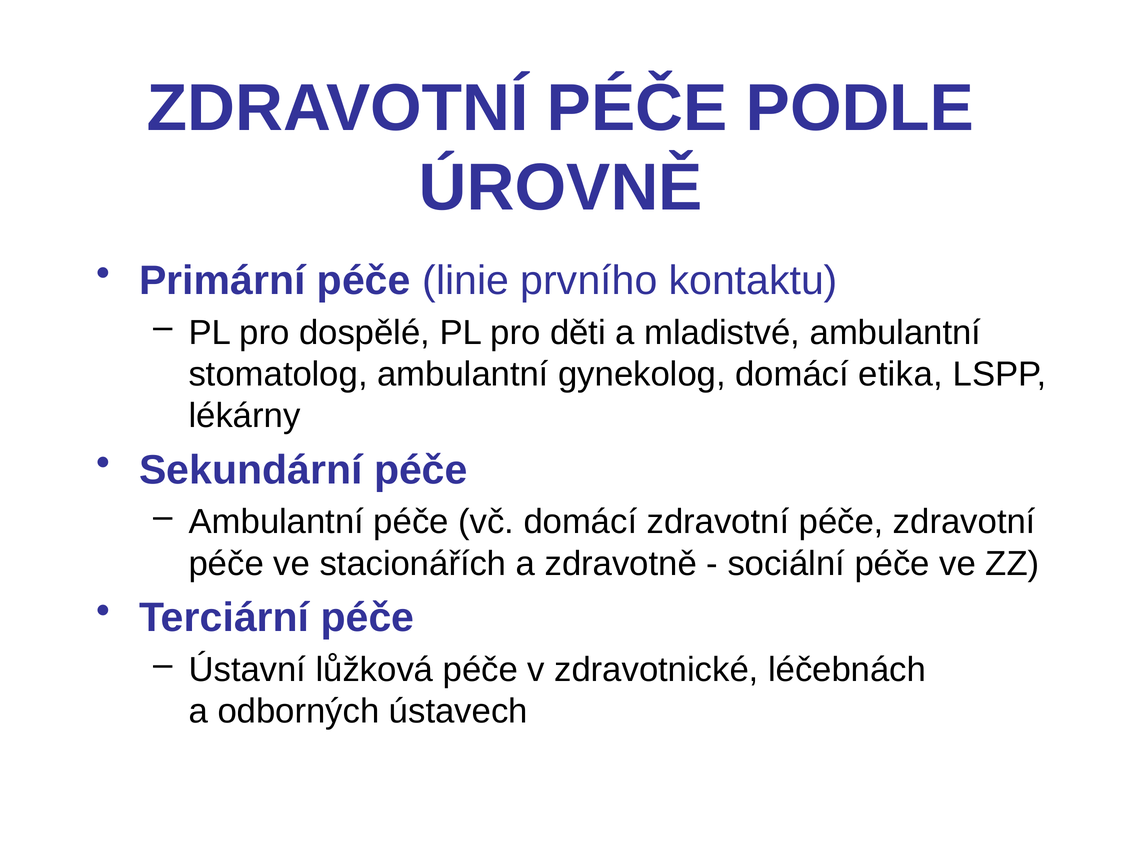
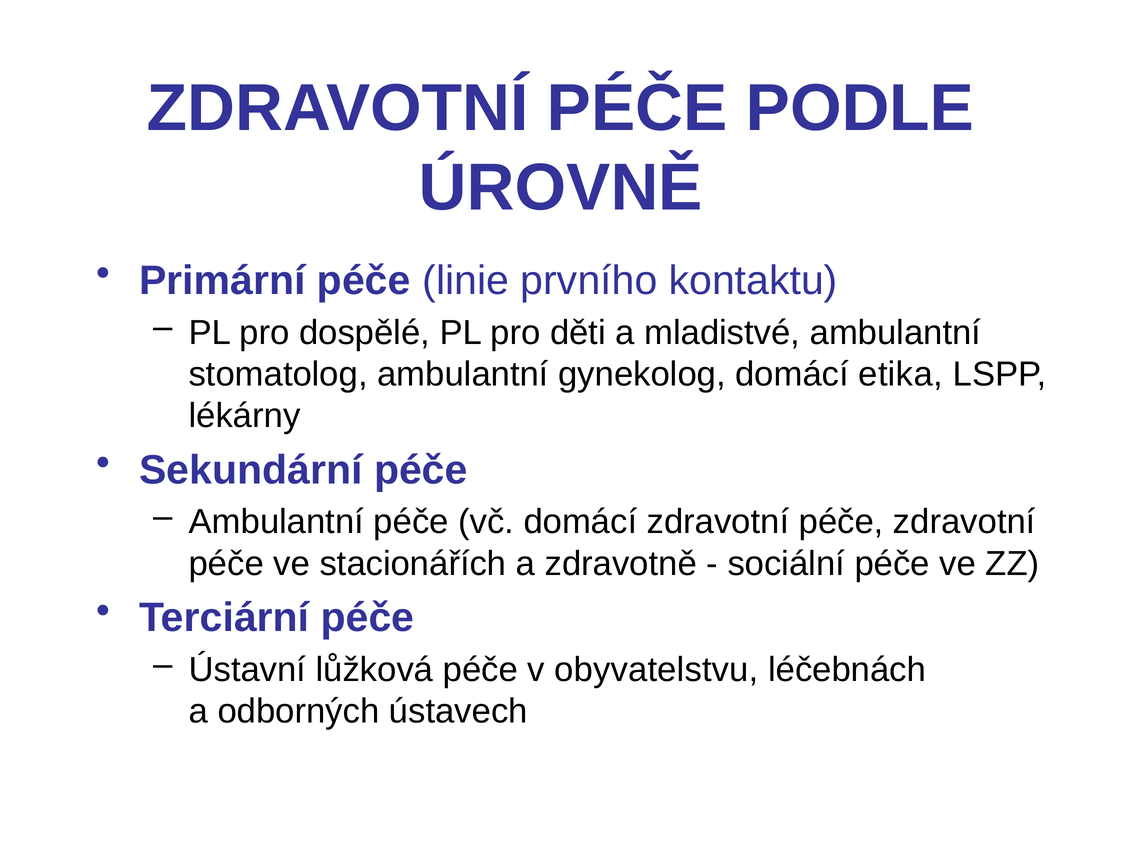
zdravotnické: zdravotnické -> obyvatelstvu (656, 670)
